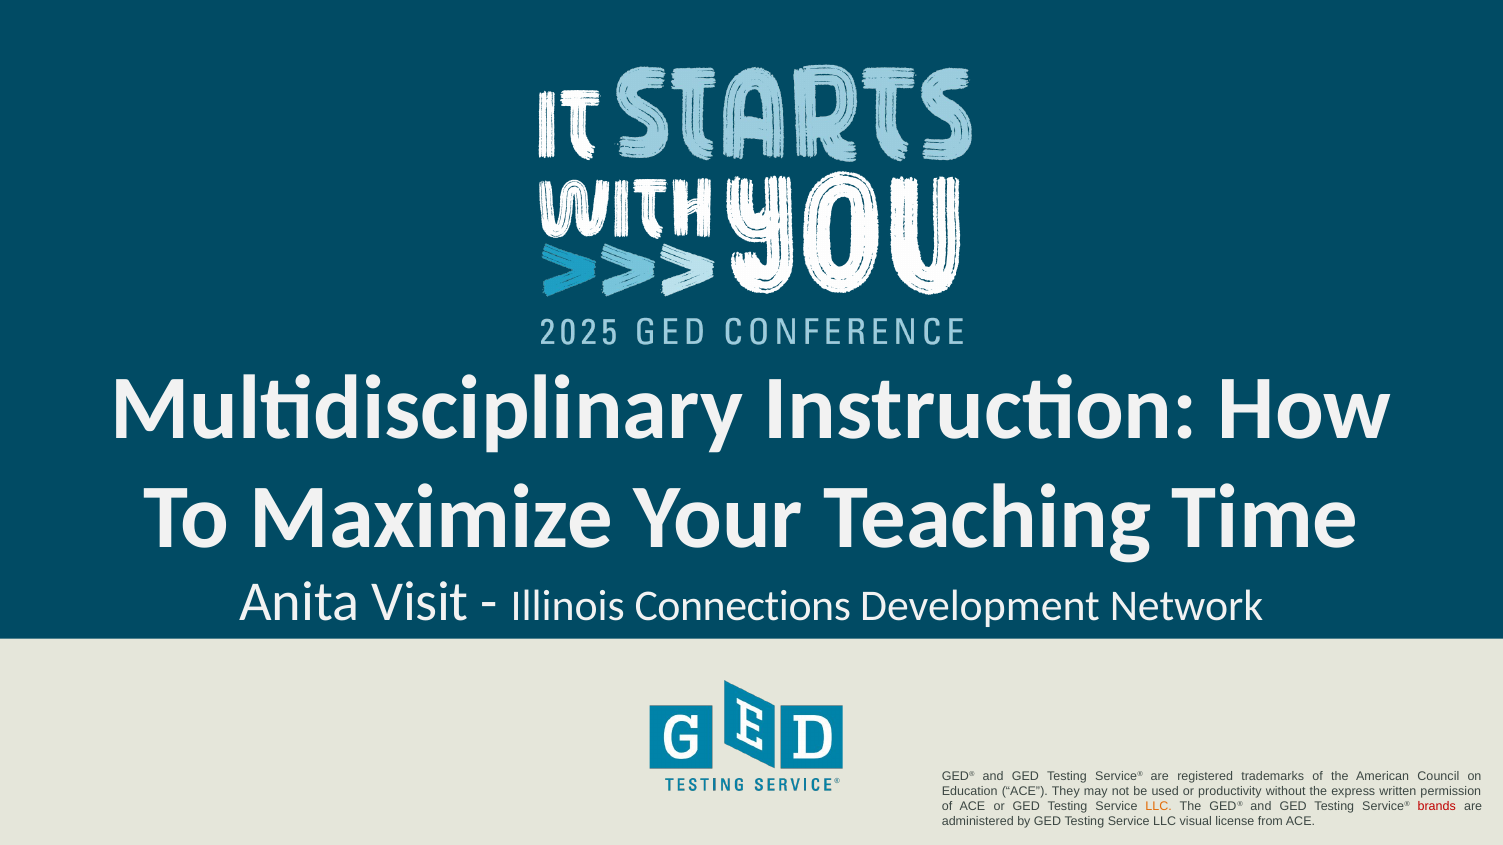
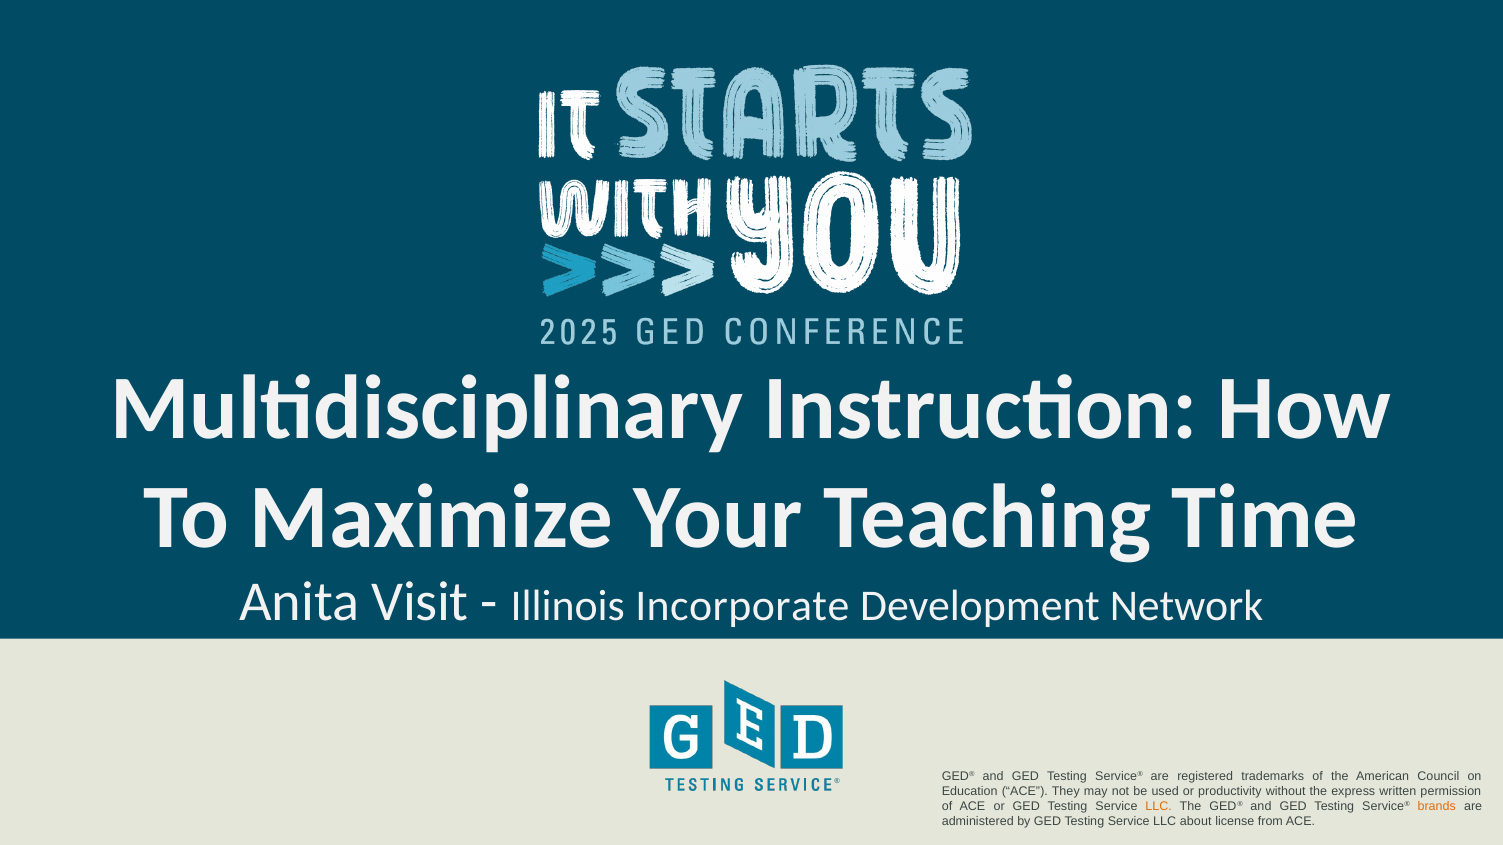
Connections: Connections -> Incorporate (742, 607)
brands colour: red -> orange (1437, 807)
visual: visual -> about (1196, 822)
